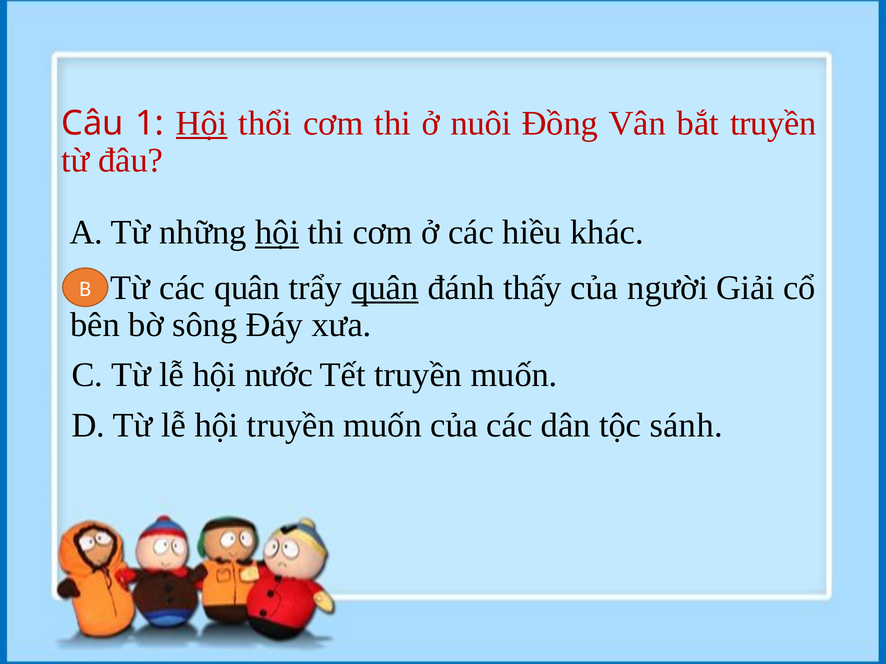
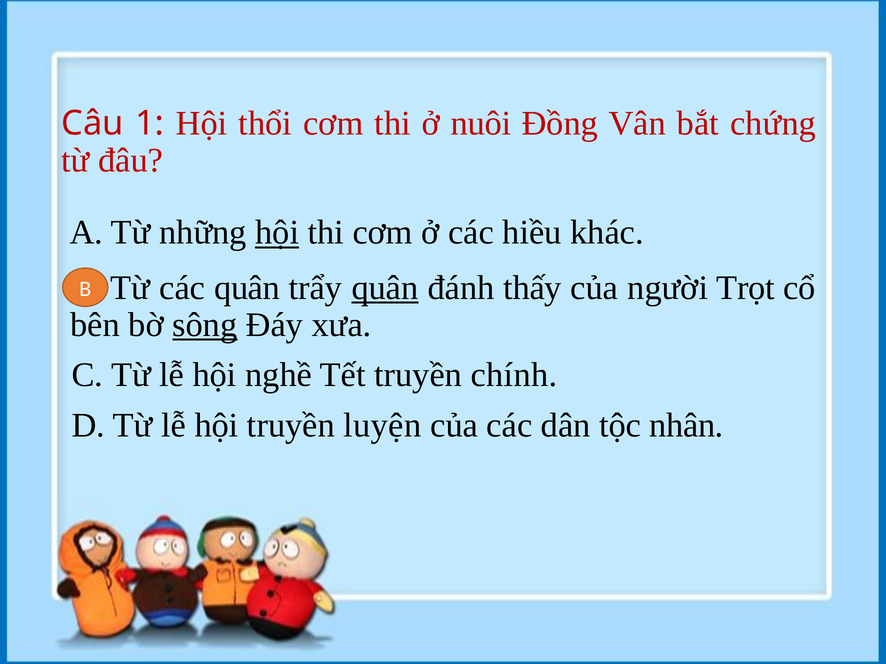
Hội underline: present -> none (202, 123)
bắt truyền: truyền -> chứng (773, 123)
Giải: Giải -> Trọt (746, 288)
sông underline: none -> present (205, 325)
nước: nước -> nghề (279, 375)
Tết truyền muốn: muốn -> chính (514, 375)
hội truyền muốn: muốn -> luyện (382, 426)
sánh: sánh -> nhân (686, 426)
